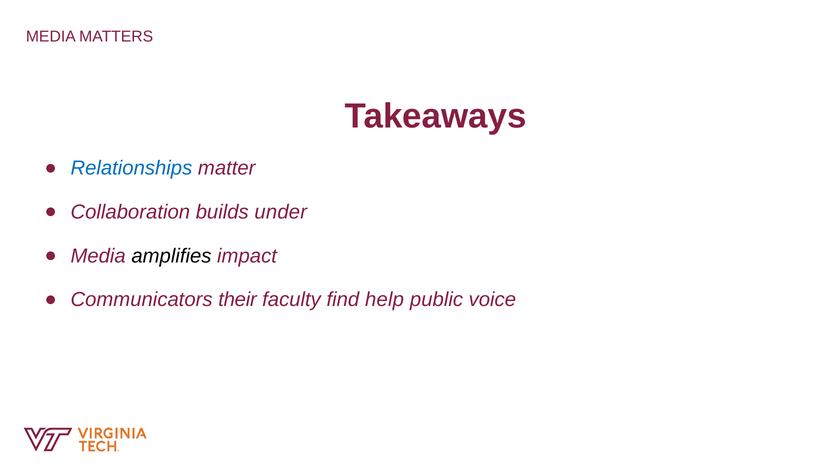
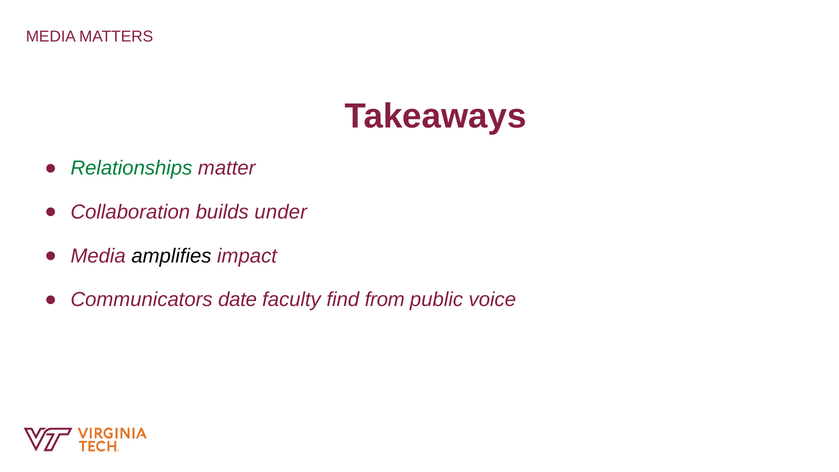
Relationships colour: blue -> green (131, 168)
their: their -> date (238, 300)
help: help -> from (385, 300)
